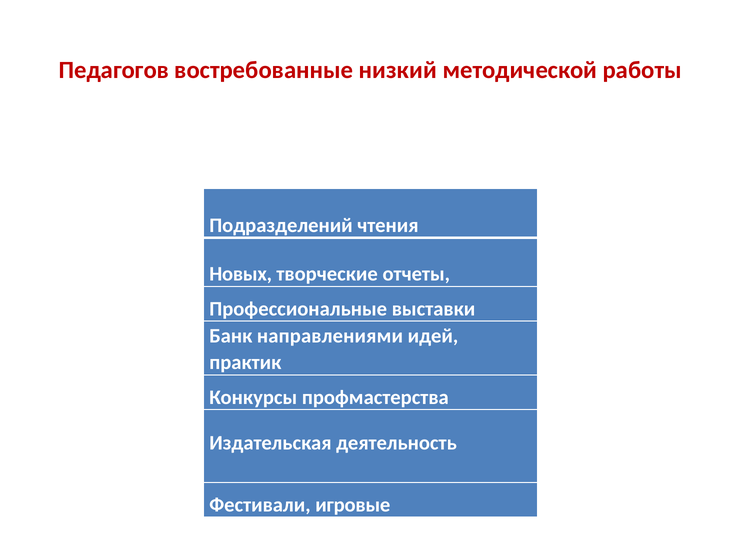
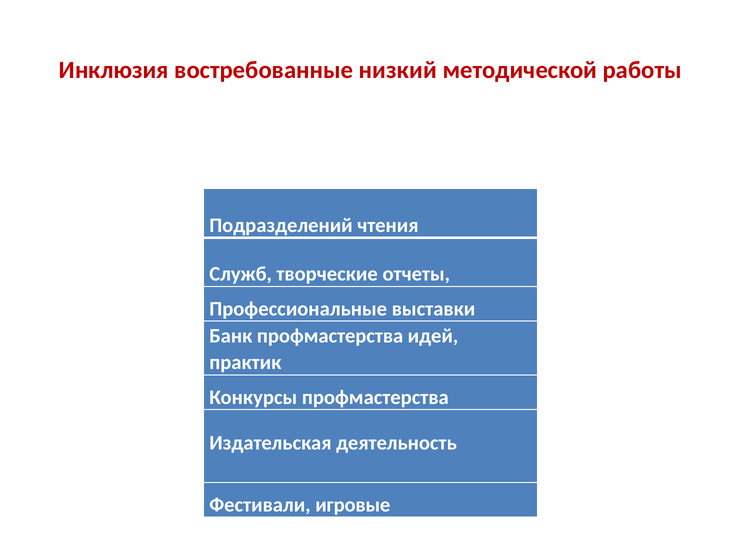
Педагогов: Педагогов -> Инклюзия (114, 70)
Новых: Новых -> Служб (241, 274)
Банк направлениями: направлениями -> профмастерства (330, 336)
